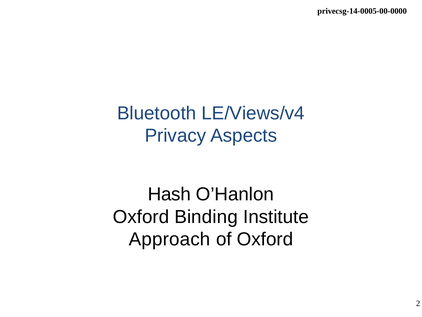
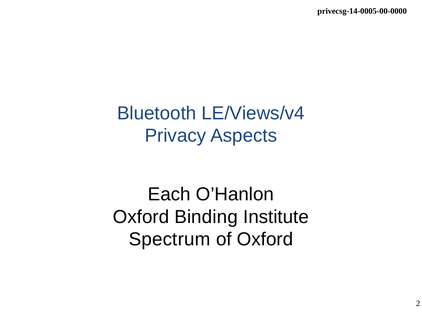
Hash: Hash -> Each (169, 194)
Approach: Approach -> Spectrum (170, 239)
